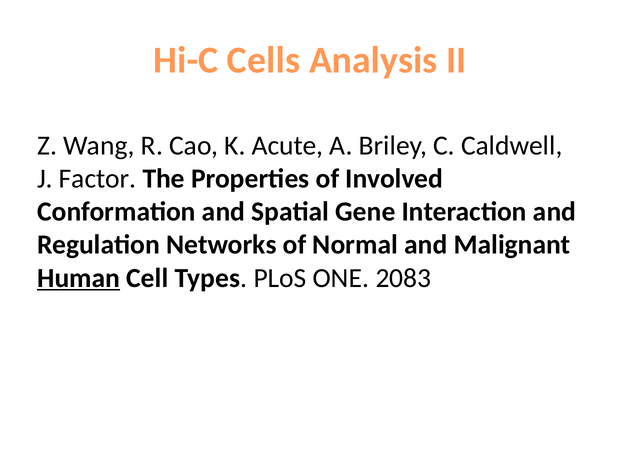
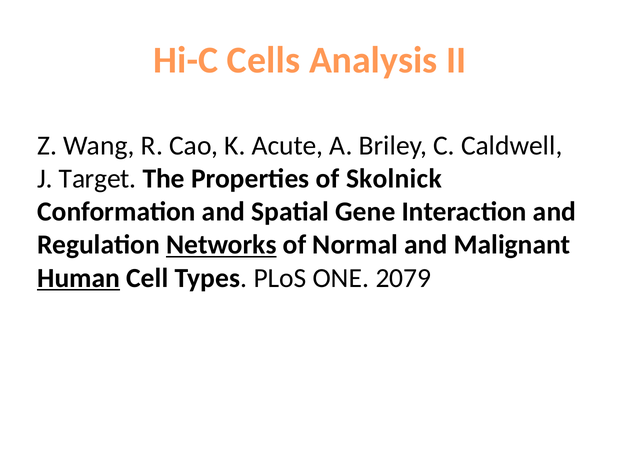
Factor: Factor -> Target (98, 179)
Involved: Involved -> Skolnick (394, 179)
Networks underline: none -> present (221, 245)
2083: 2083 -> 2079 (403, 278)
